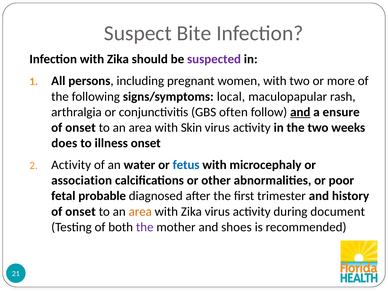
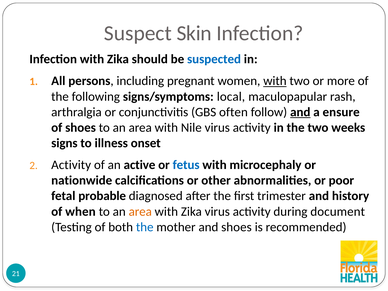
Bite: Bite -> Skin (194, 33)
suspected colour: purple -> blue (214, 59)
with underline: none -> present (275, 81)
onset: onset -> shoes (81, 128)
Skin: Skin -> Nile (191, 128)
does: does -> signs (64, 143)
water: water -> active (139, 165)
association: association -> nationwide (82, 180)
onset: onset -> when (80, 211)
the colour: purple -> blue (145, 227)
